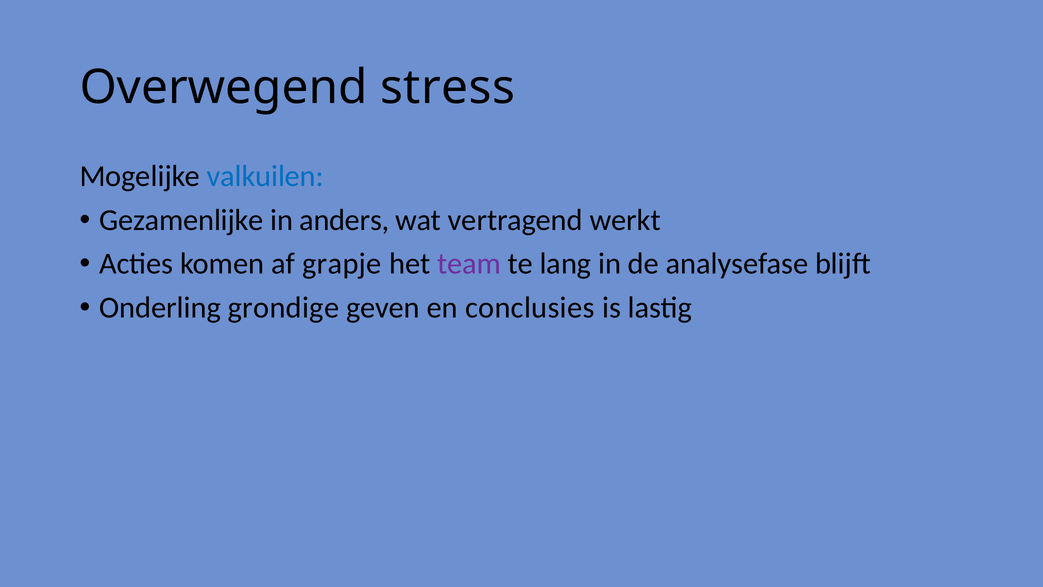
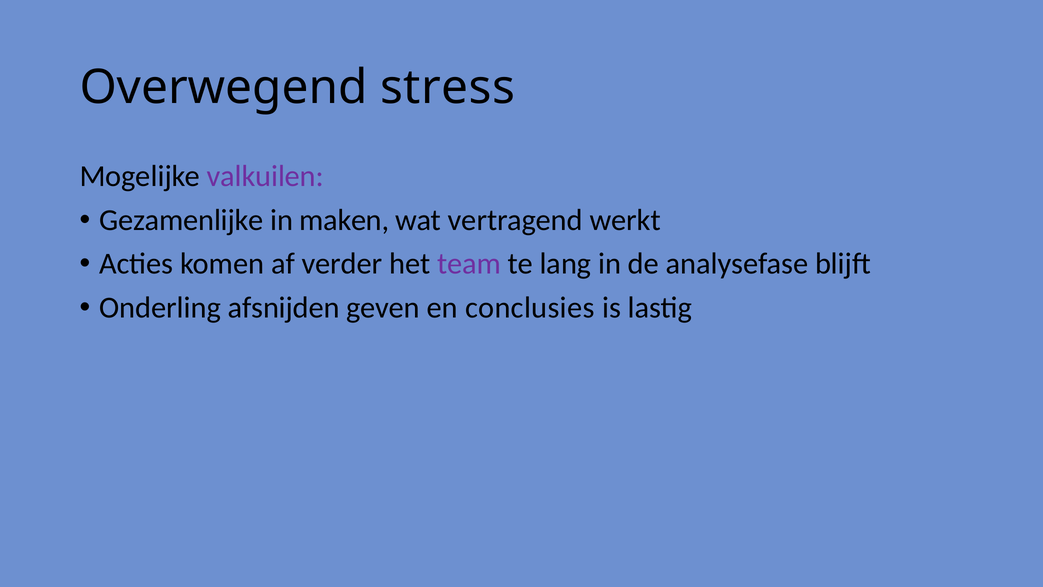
valkuilen colour: blue -> purple (265, 176)
anders: anders -> maken (344, 220)
grapje: grapje -> verder (342, 264)
grondige: grondige -> afsnijden (284, 308)
